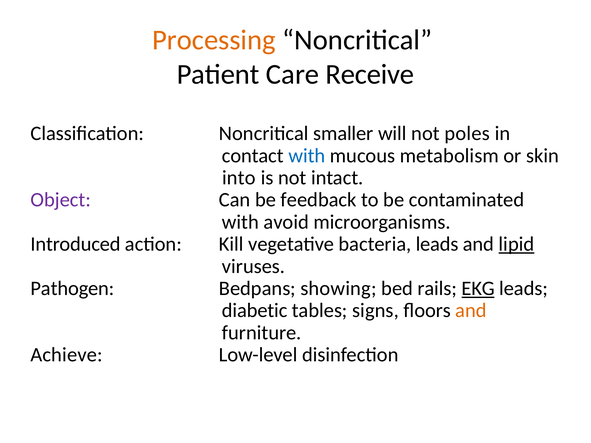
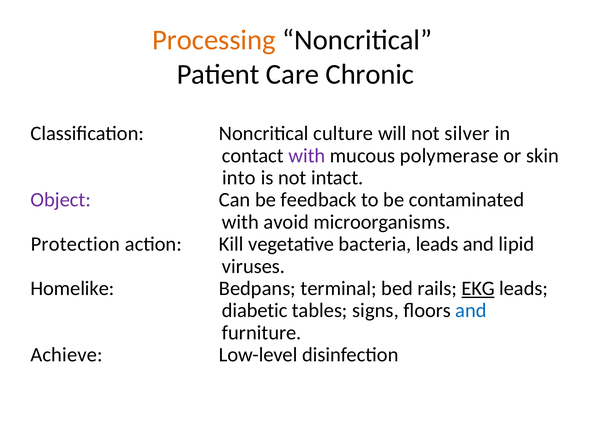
Receive: Receive -> Chronic (370, 74)
smaller: smaller -> culture (343, 134)
poles: poles -> silver (467, 134)
with colour: blue -> purple (307, 156)
metabolism: metabolism -> polymerase (449, 156)
Introduced: Introduced -> Protection (75, 244)
lipid underline: present -> none (516, 244)
Pathogen: Pathogen -> Homelike (72, 289)
showing: showing -> terminal (339, 289)
and colour: orange -> blue (471, 311)
